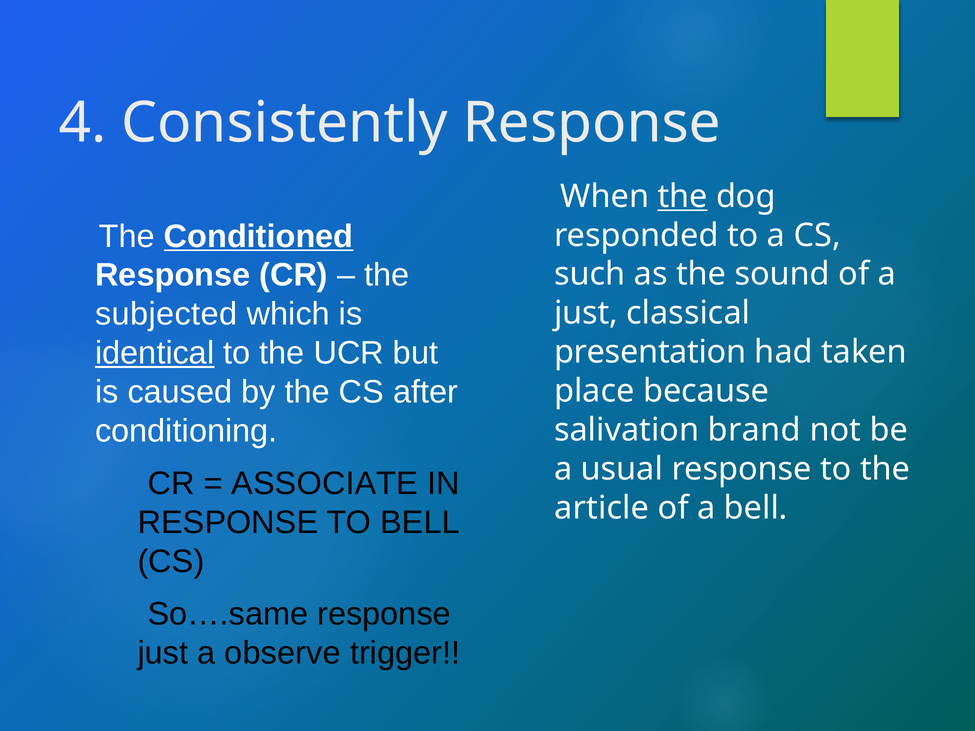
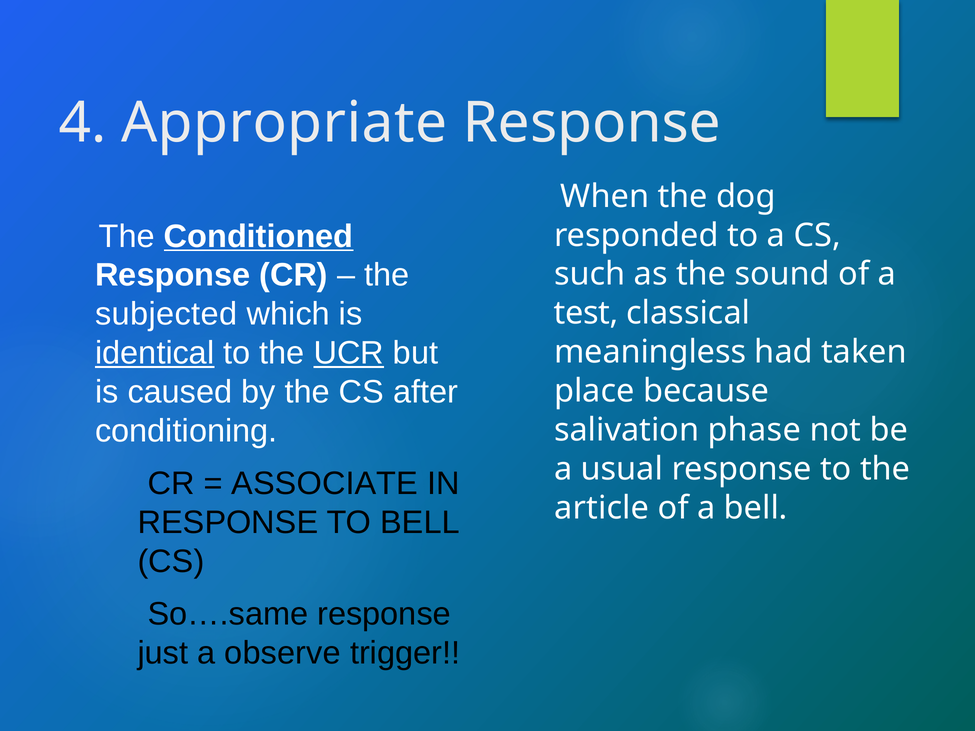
Consistently: Consistently -> Appropriate (284, 123)
the underline: present -> none (683, 196)
just: just -> test (586, 313)
UCR underline: none -> present (349, 353)
presentation: presentation -> meaningless (650, 352)
brand: brand -> phase (754, 430)
